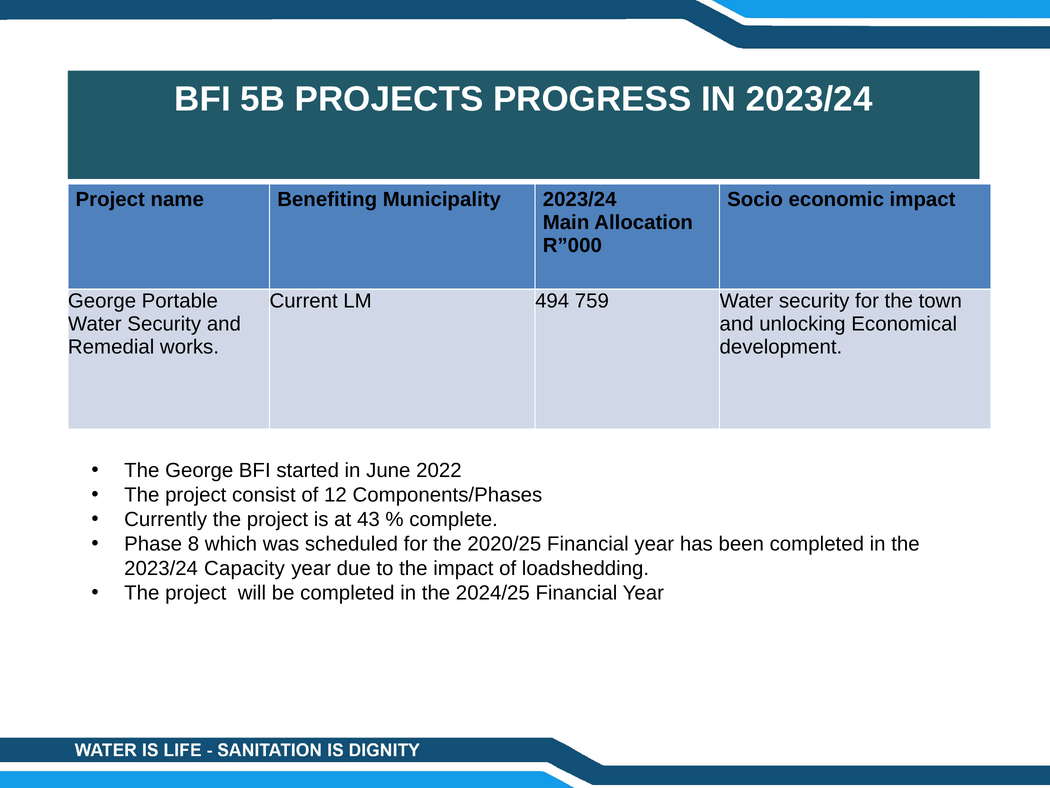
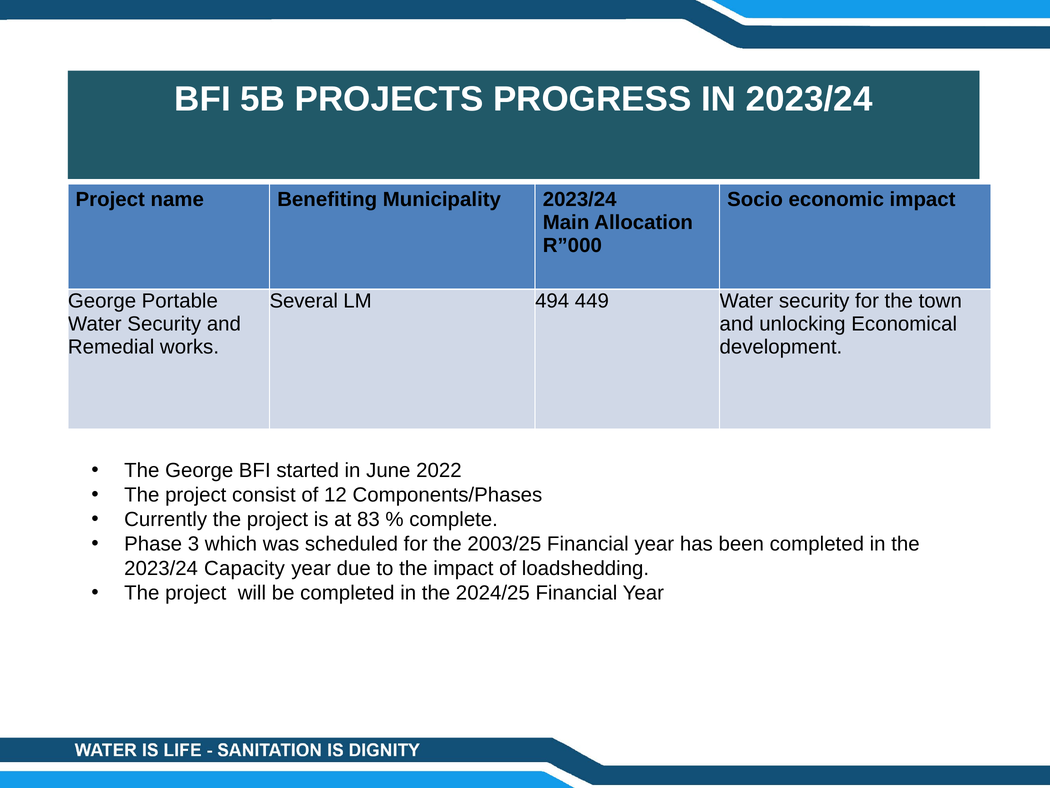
Current: Current -> Several (304, 301)
759: 759 -> 449 (592, 301)
43: 43 -> 83 (368, 519)
8: 8 -> 3 (194, 544)
2020/25: 2020/25 -> 2003/25 (504, 544)
